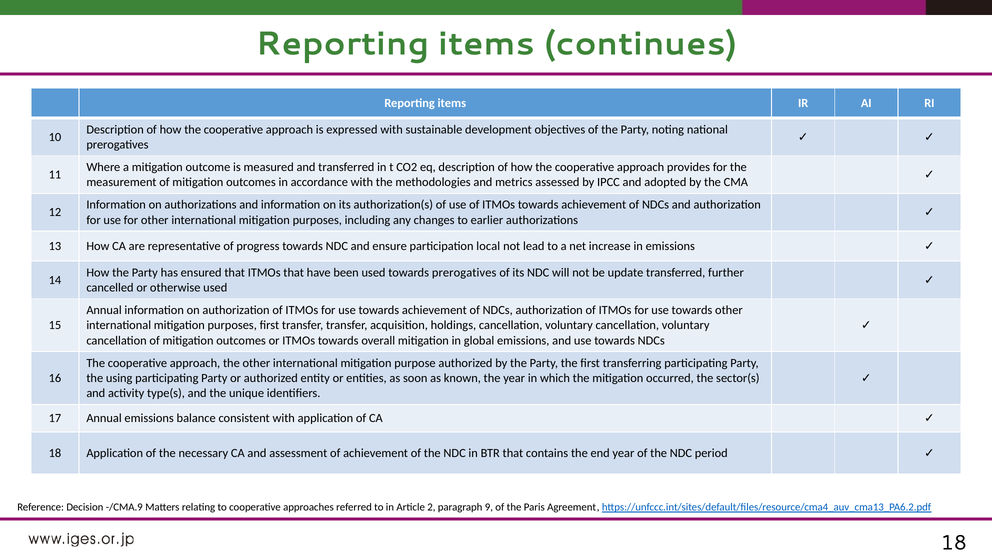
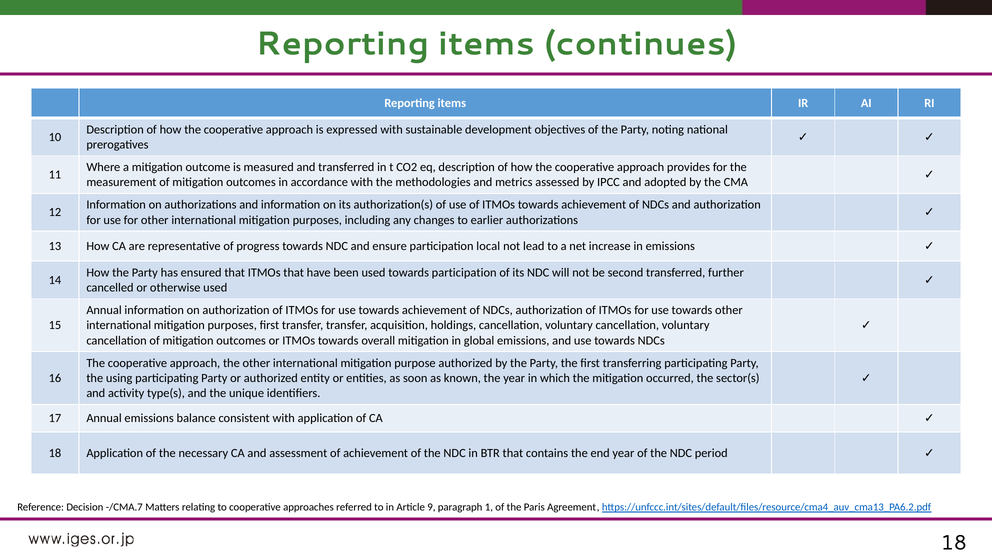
towards prerogatives: prerogatives -> participation (464, 273)
update: update -> second (626, 273)
-/CMA.9: -/CMA.9 -> -/CMA.7 (124, 507)
2: 2 -> 9 (431, 507)
9: 9 -> 1 (489, 507)
